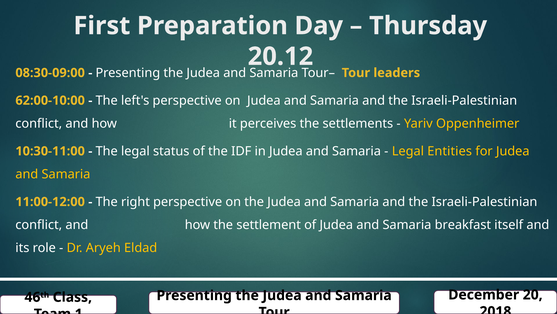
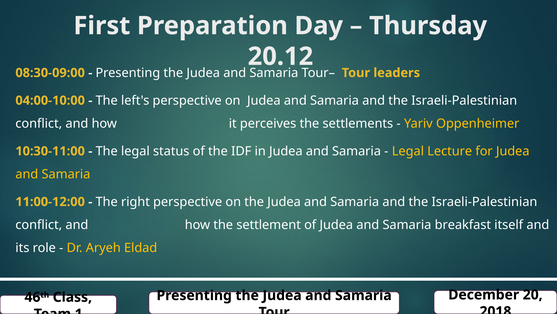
62:00-10:00: 62:00-10:00 -> 04:00-10:00 (50, 100)
Entities: Entities -> Lecture (450, 151)
